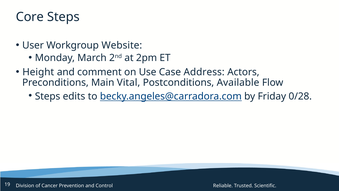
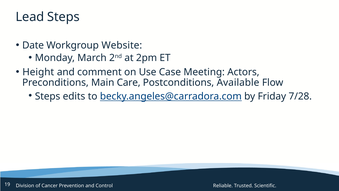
Core: Core -> Lead (30, 17)
User: User -> Date (33, 45)
Address: Address -> Meeting (204, 72)
Vital: Vital -> Care (129, 83)
0/28: 0/28 -> 7/28 (300, 96)
